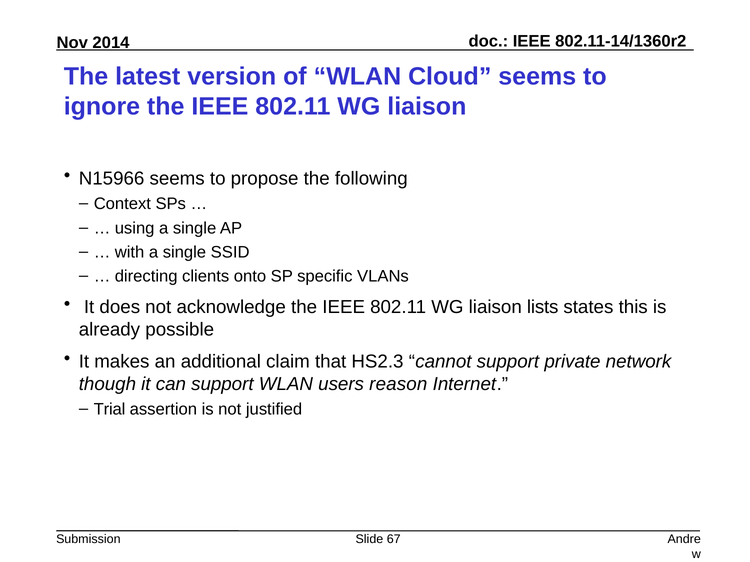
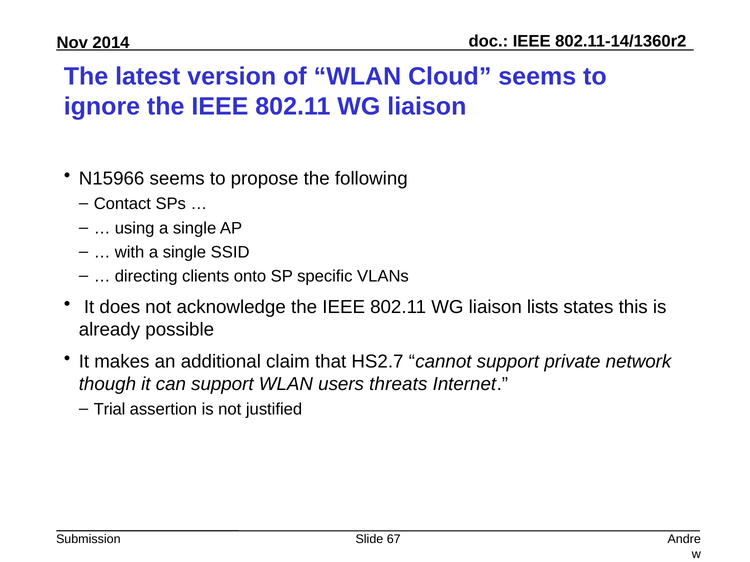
Context: Context -> Contact (122, 204)
HS2.3: HS2.3 -> HS2.7 (377, 362)
reason: reason -> threats (398, 384)
